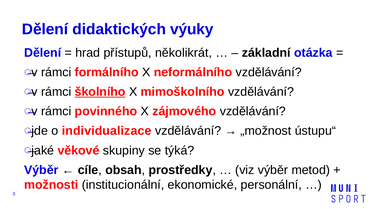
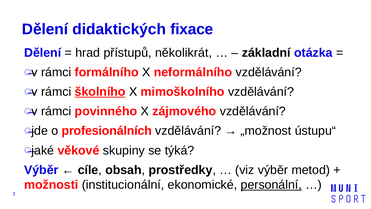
výuky: výuky -> fixace (192, 29)
individualizace: individualizace -> profesionálních (107, 131)
personální underline: none -> present (271, 185)
